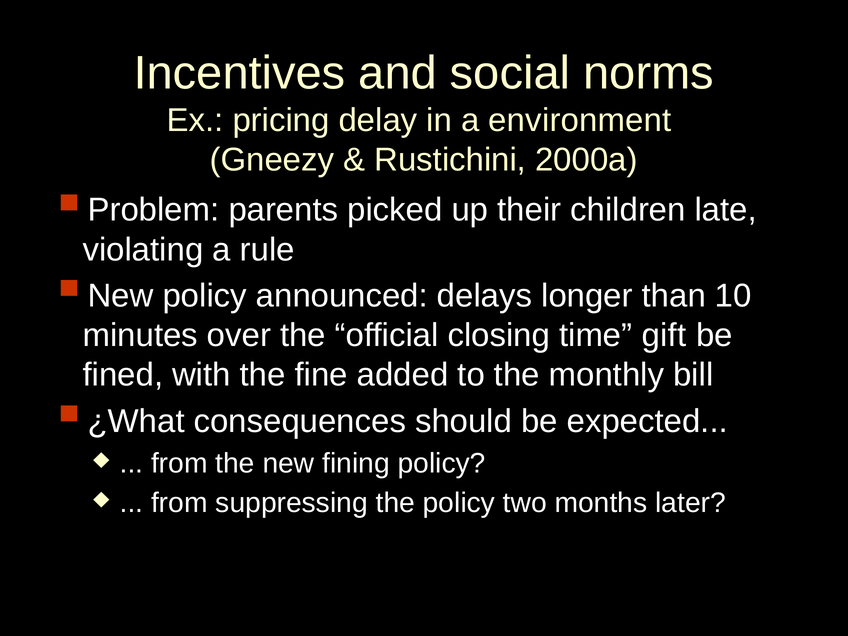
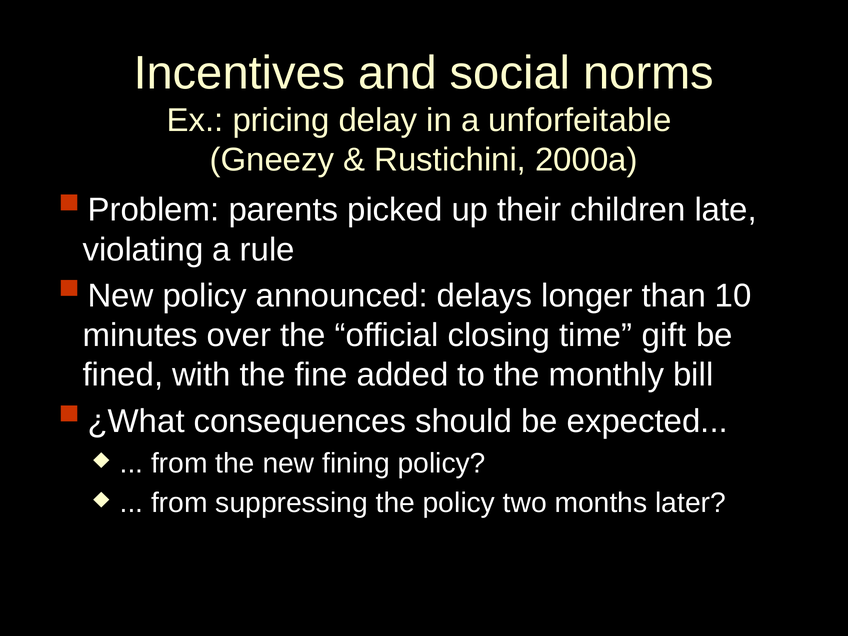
environment: environment -> unforfeitable (580, 120)
